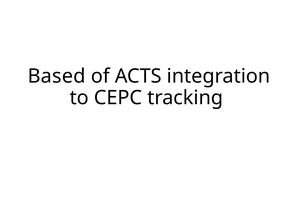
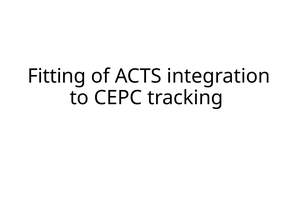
Based: Based -> Fitting (57, 76)
